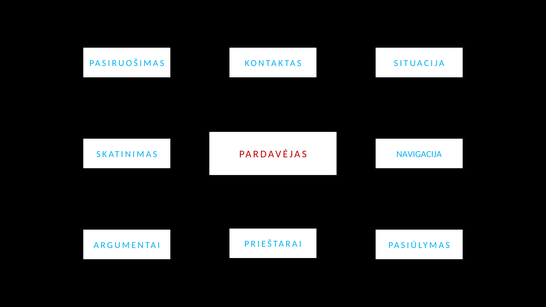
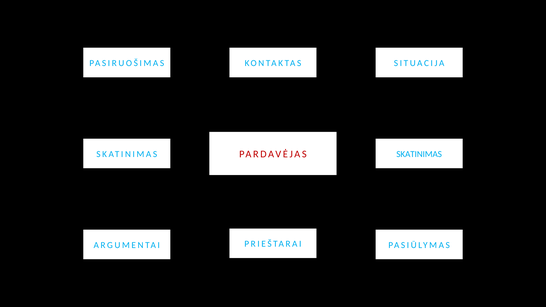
SKATINIMAS NAVIGACIJA: NAVIGACIJA -> SKATINIMAS (419, 154)
